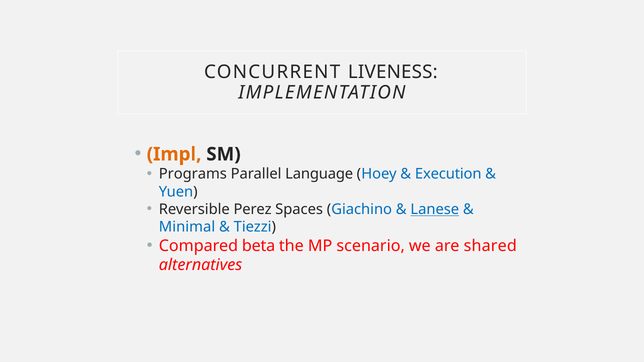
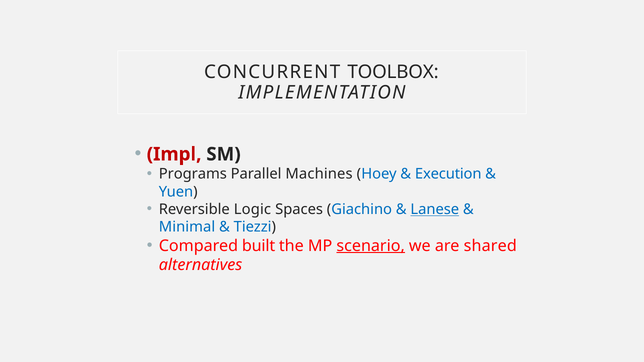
LIVENESS: LIVENESS -> TOOLBOX (393, 72)
Impl colour: orange -> red (174, 154)
Language: Language -> Machines (319, 174)
Perez: Perez -> Logic (252, 210)
beta: beta -> built (259, 246)
scenario underline: none -> present (371, 246)
